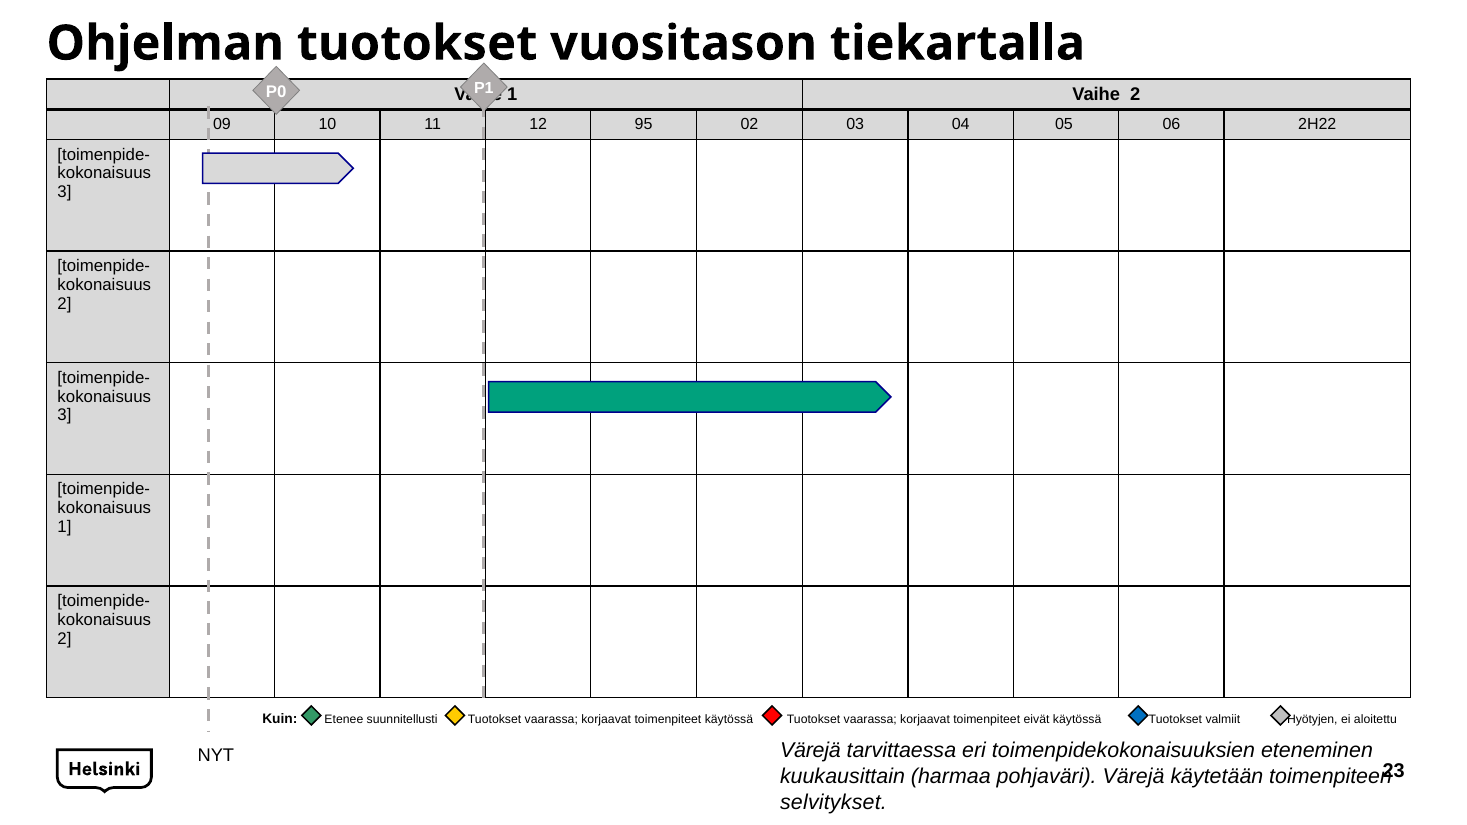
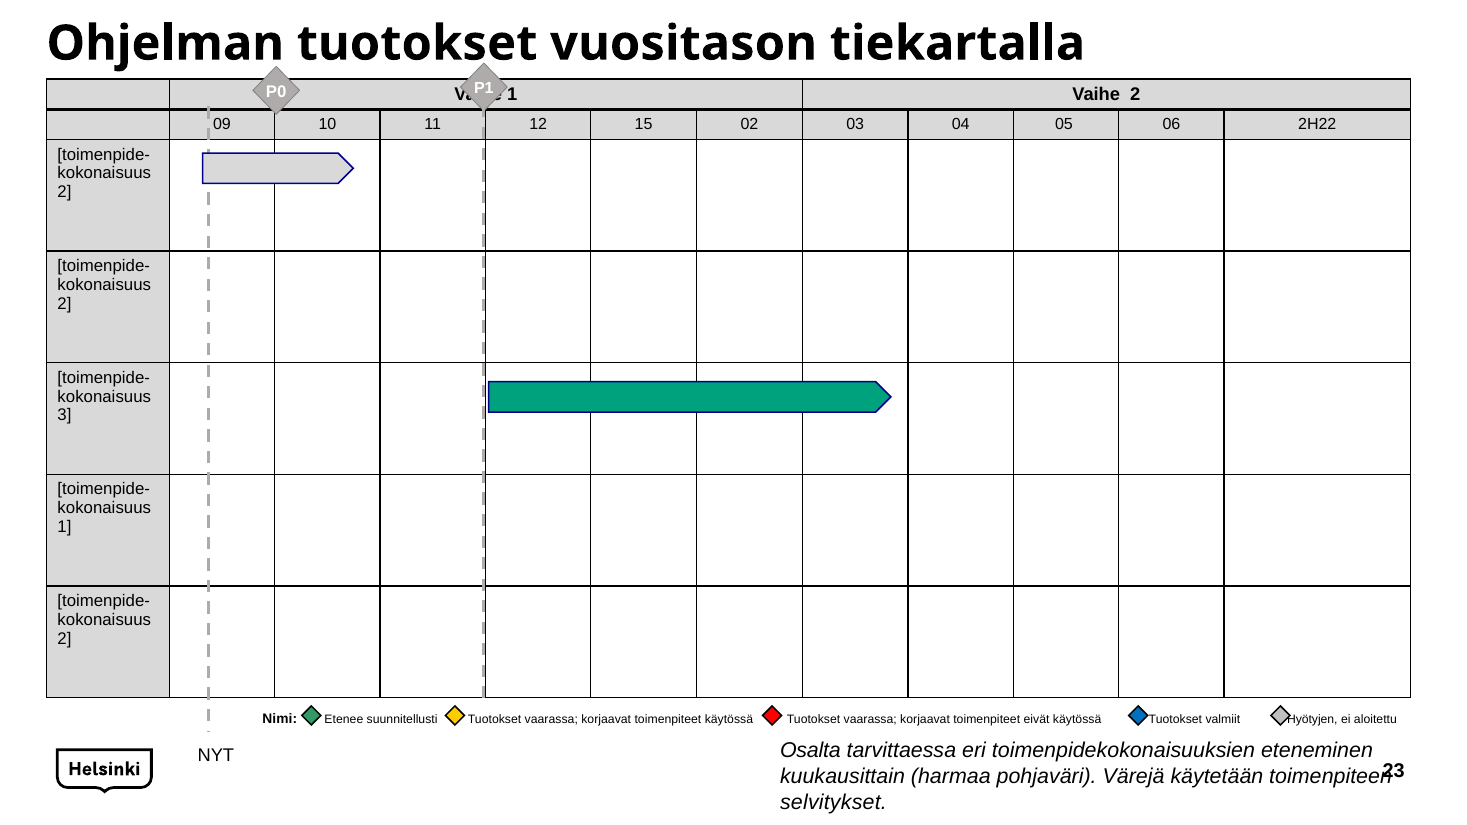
95: 95 -> 15 (644, 124)
3: 3 -> 2 (64, 192)
Kuin: Kuin -> Nimi (280, 719)
Värejä: Värejä -> Osalta (810, 751)
